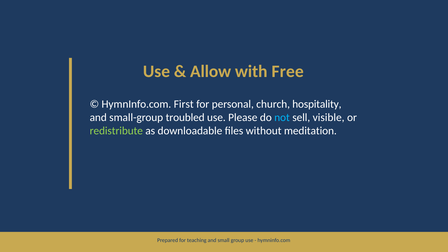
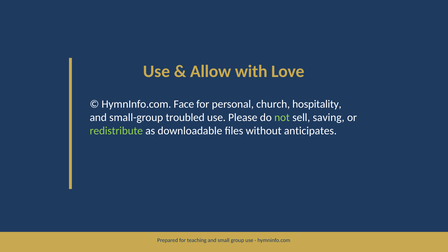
Free: Free -> Love (288, 71)
First: First -> Face (184, 104)
not colour: light blue -> light green (282, 118)
visible: visible -> saving (329, 118)
meditation: meditation -> anticipates (310, 131)
